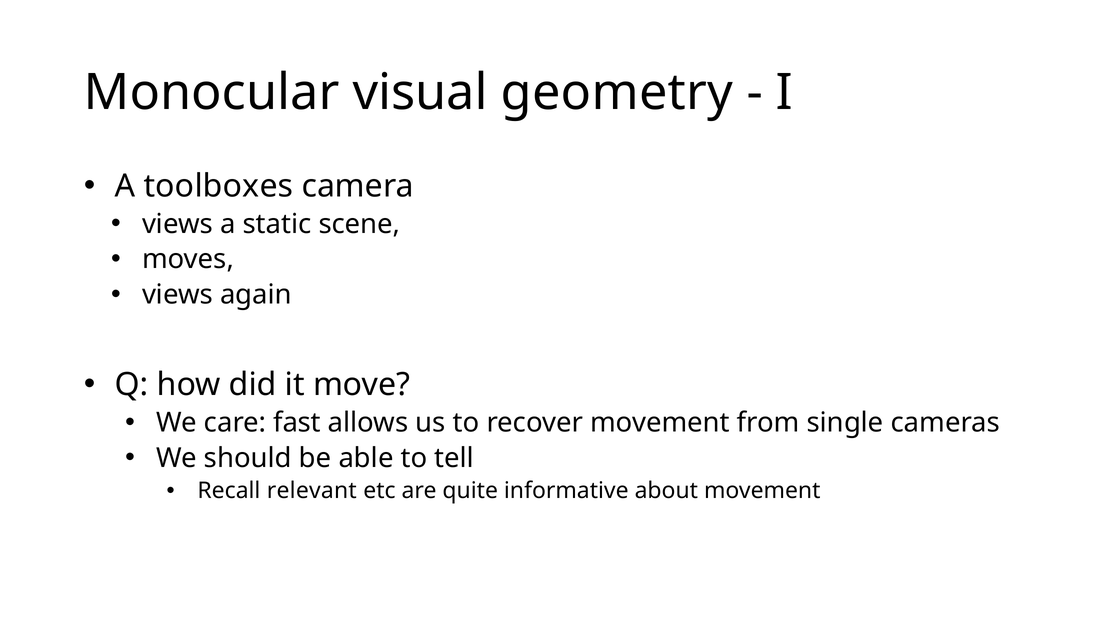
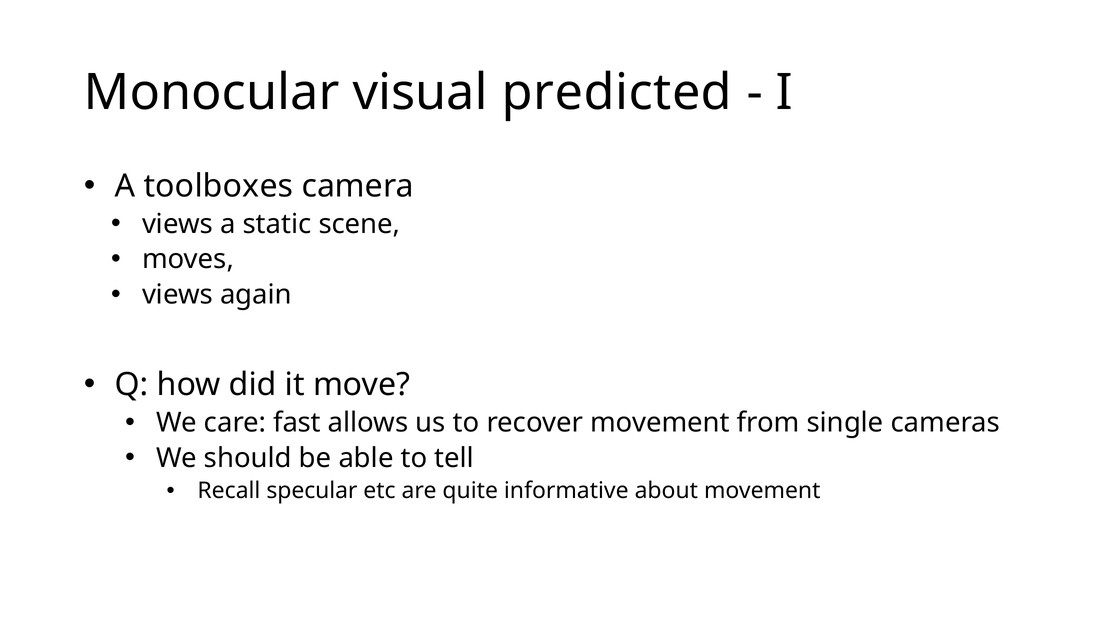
geometry: geometry -> predicted (617, 92)
relevant: relevant -> specular (312, 491)
